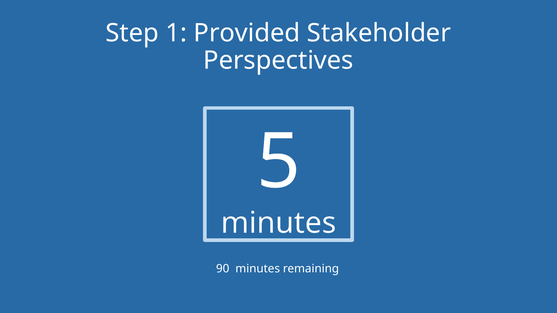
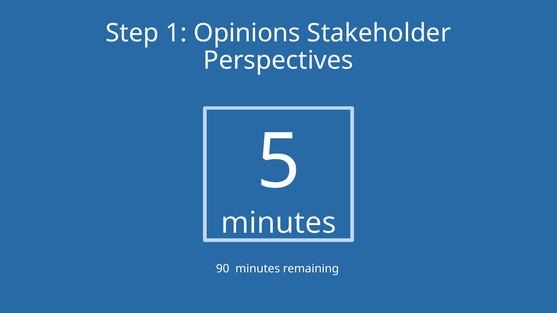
Provided: Provided -> Opinions (247, 33)
